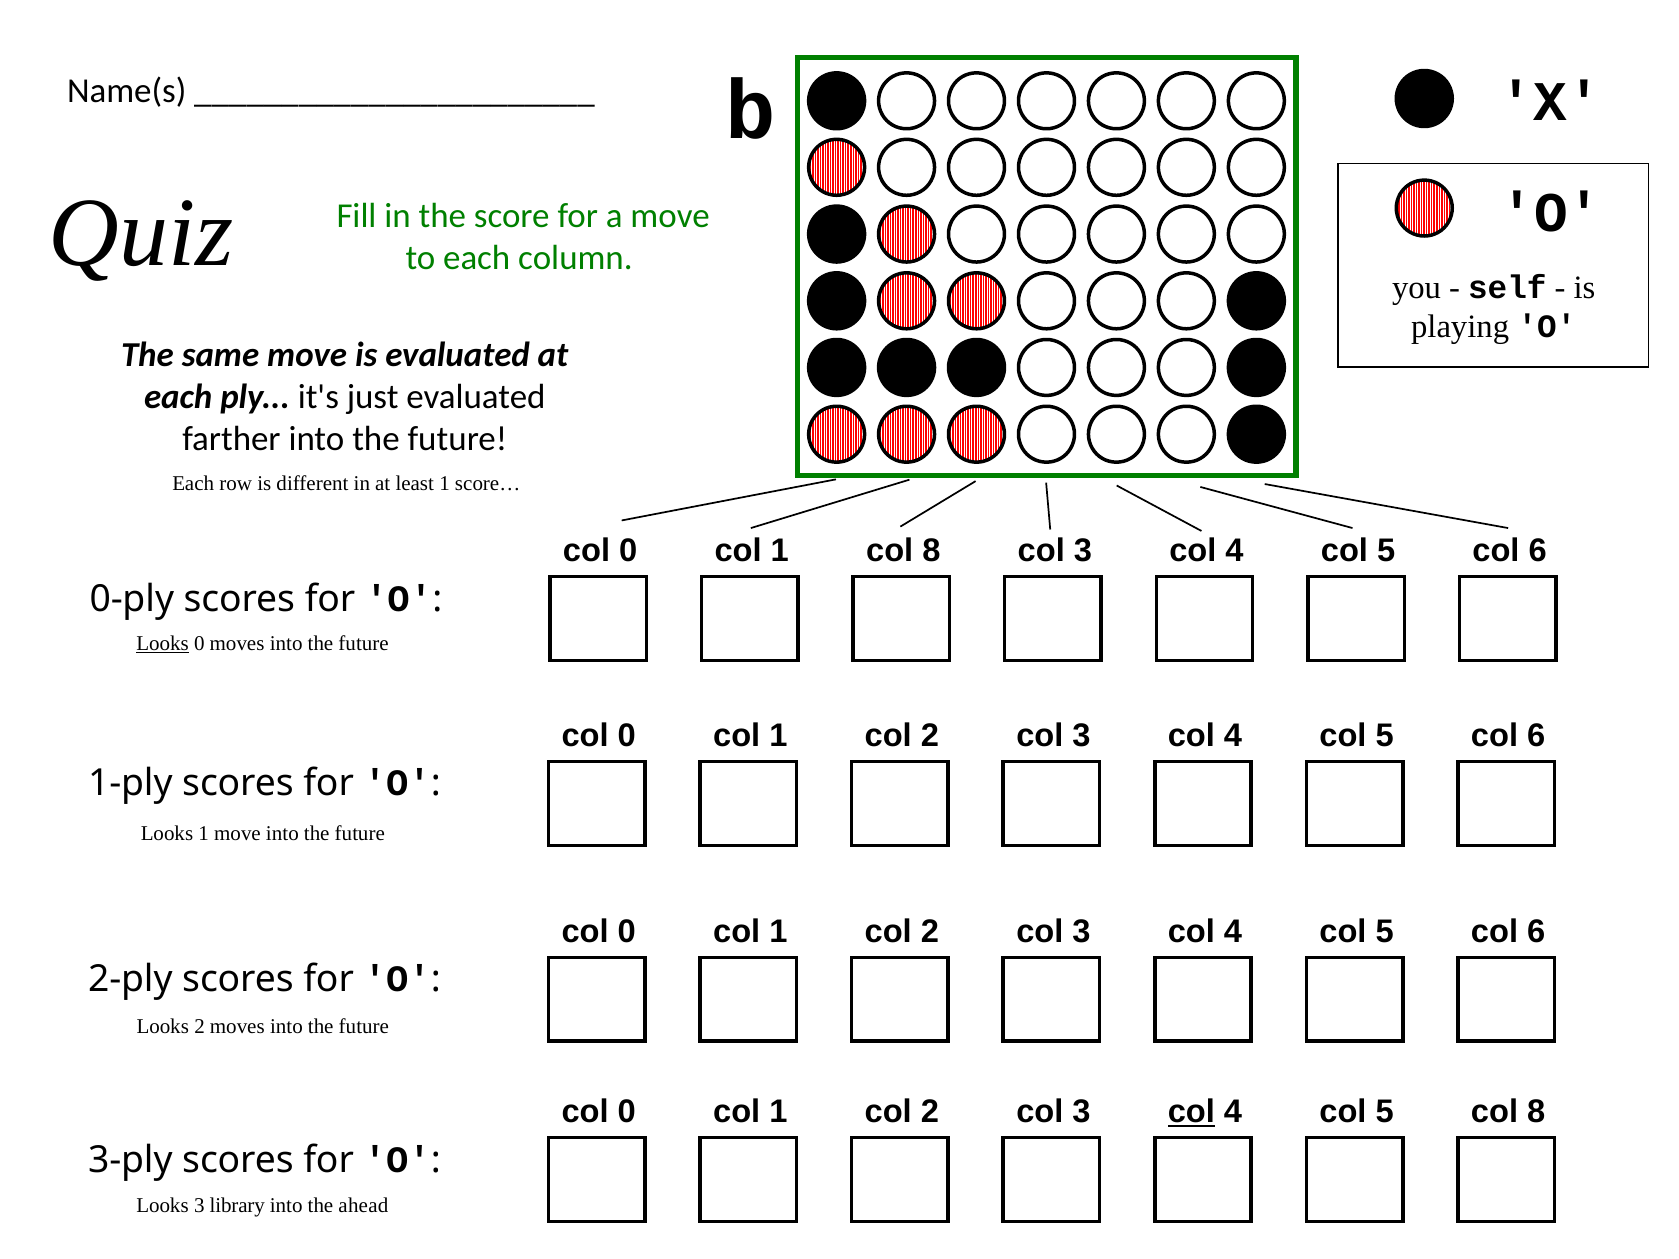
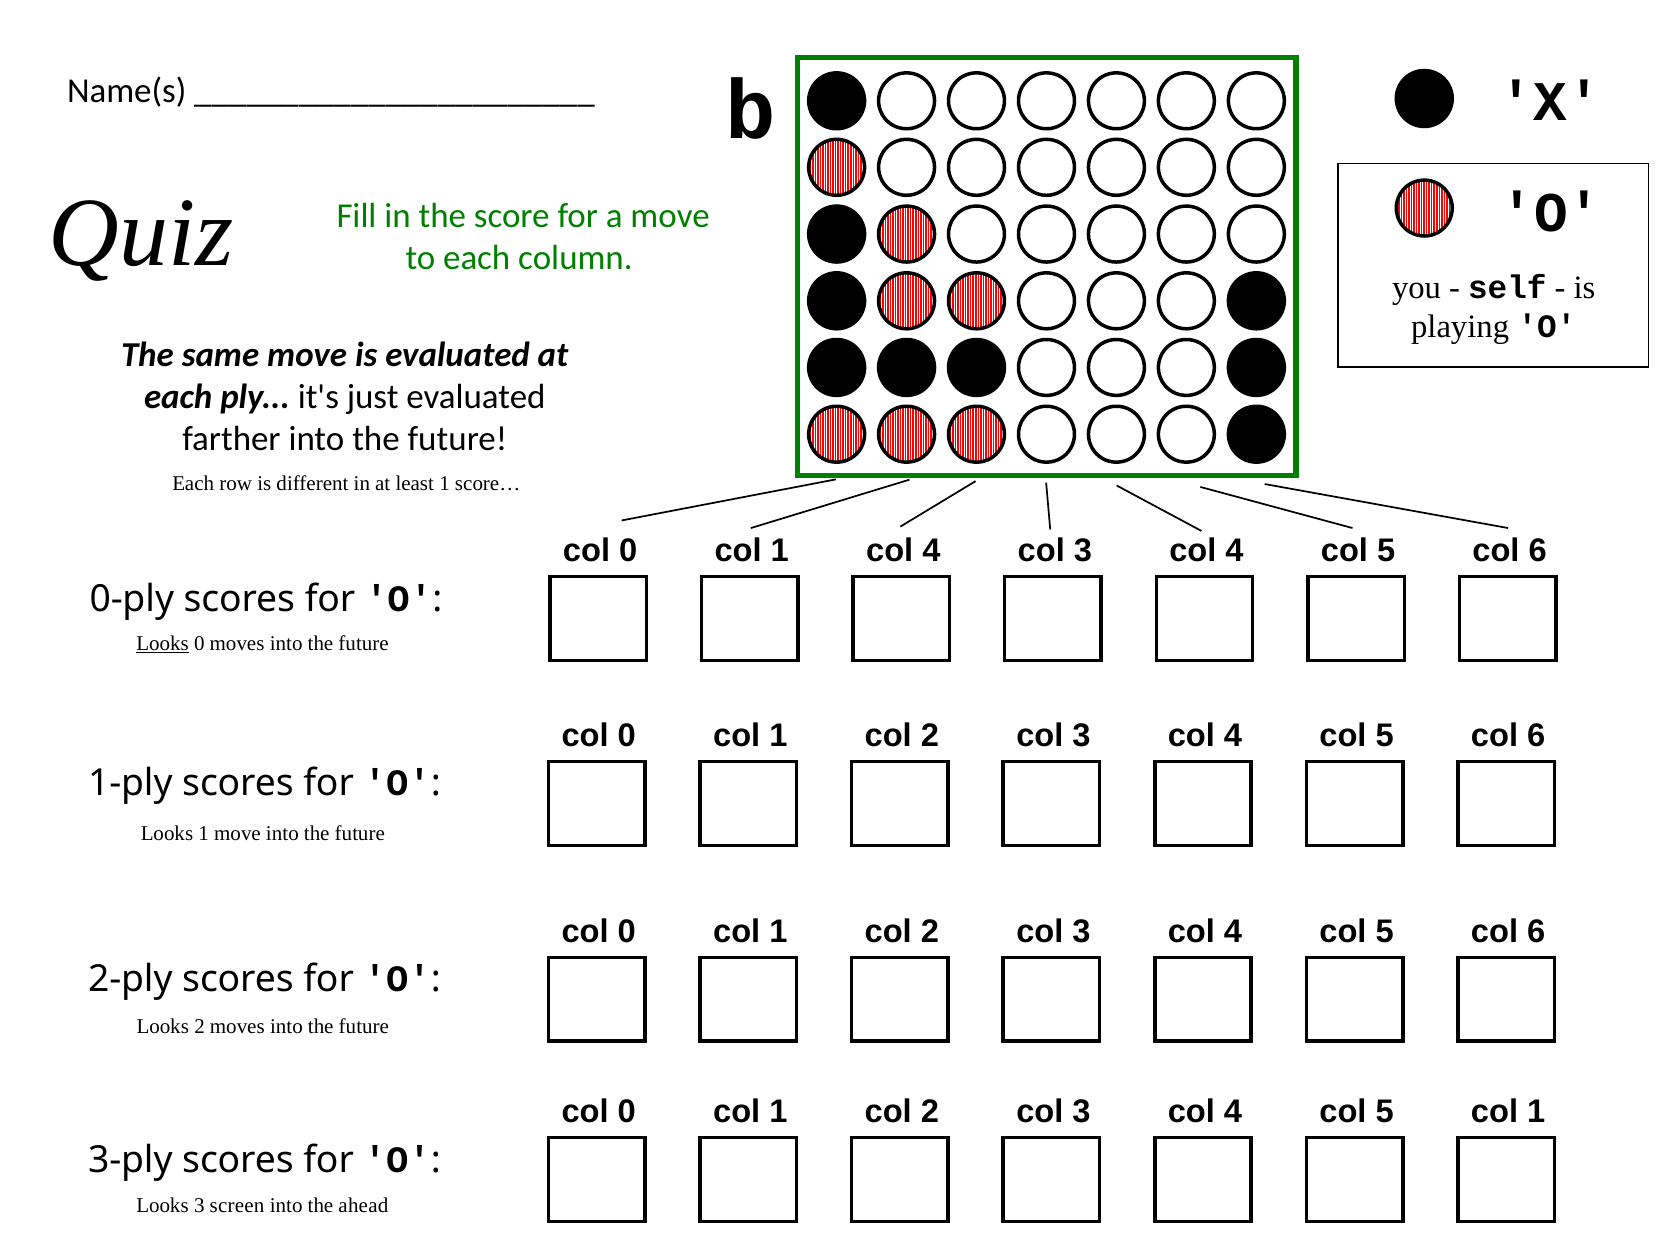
1 col 8: 8 -> 4 (931, 551)
col underline: present -> none (1191, 1112)
5 col 8: 8 -> 1 (1536, 1112)
library: library -> screen (237, 1205)
